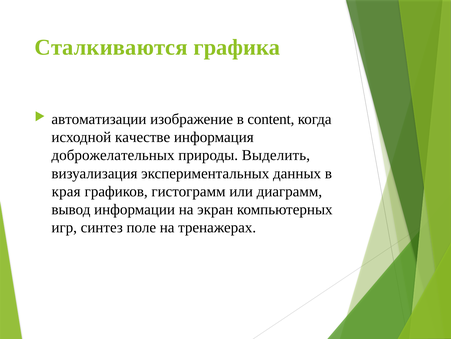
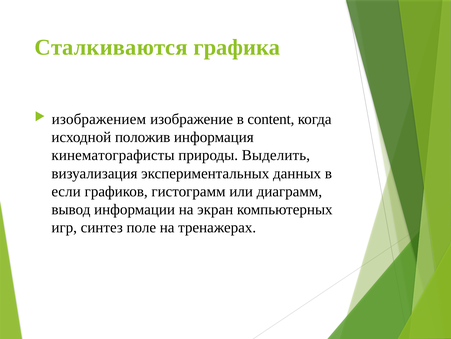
автоматизации: автоматизации -> изображением (99, 119)
качестве: качестве -> положив (143, 137)
доброжелательных: доброжелательных -> кинематографисты (113, 155)
края: края -> если (66, 191)
